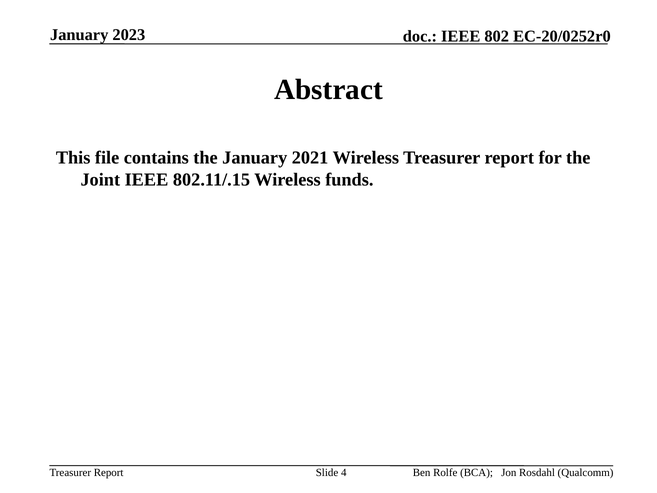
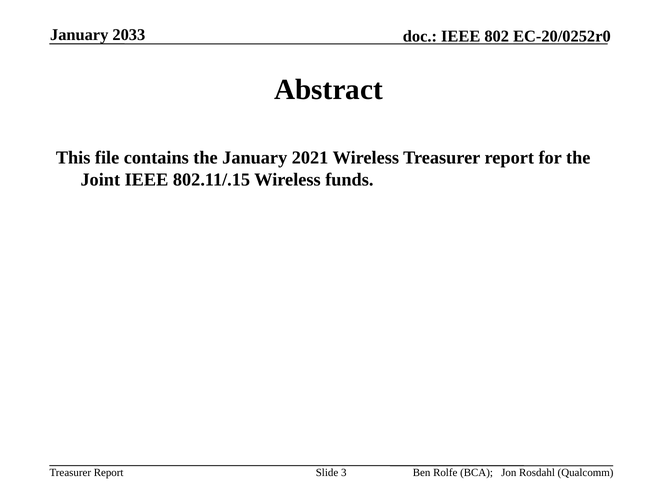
2023: 2023 -> 2033 (129, 35)
4: 4 -> 3 (344, 473)
